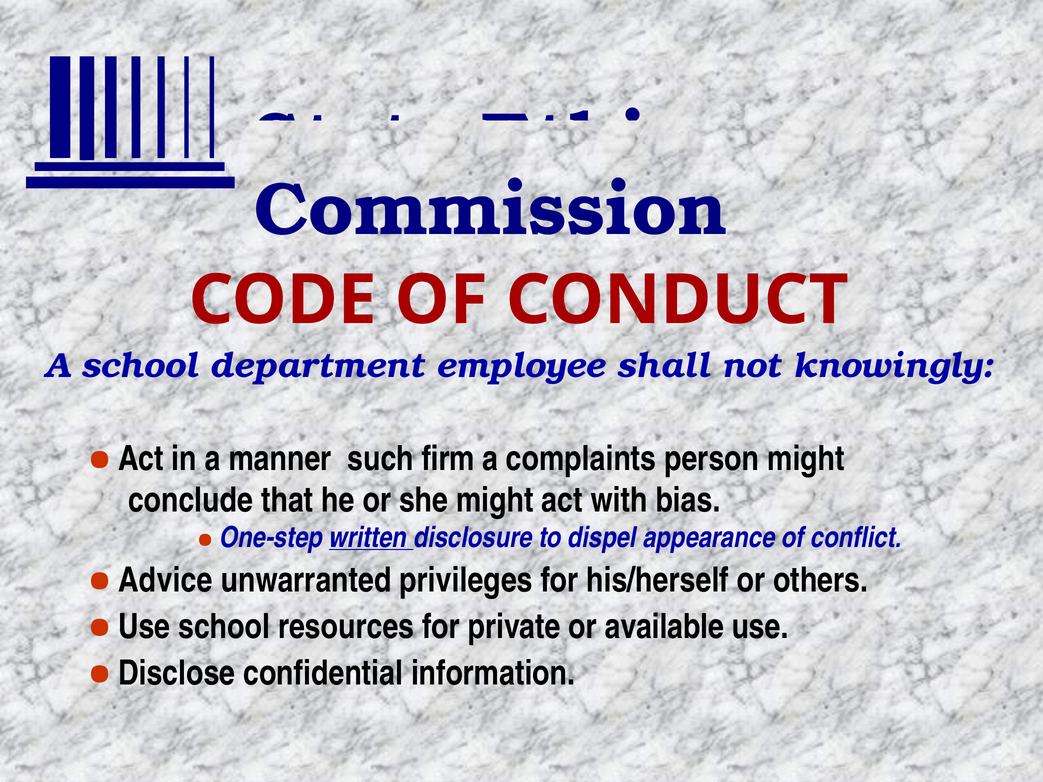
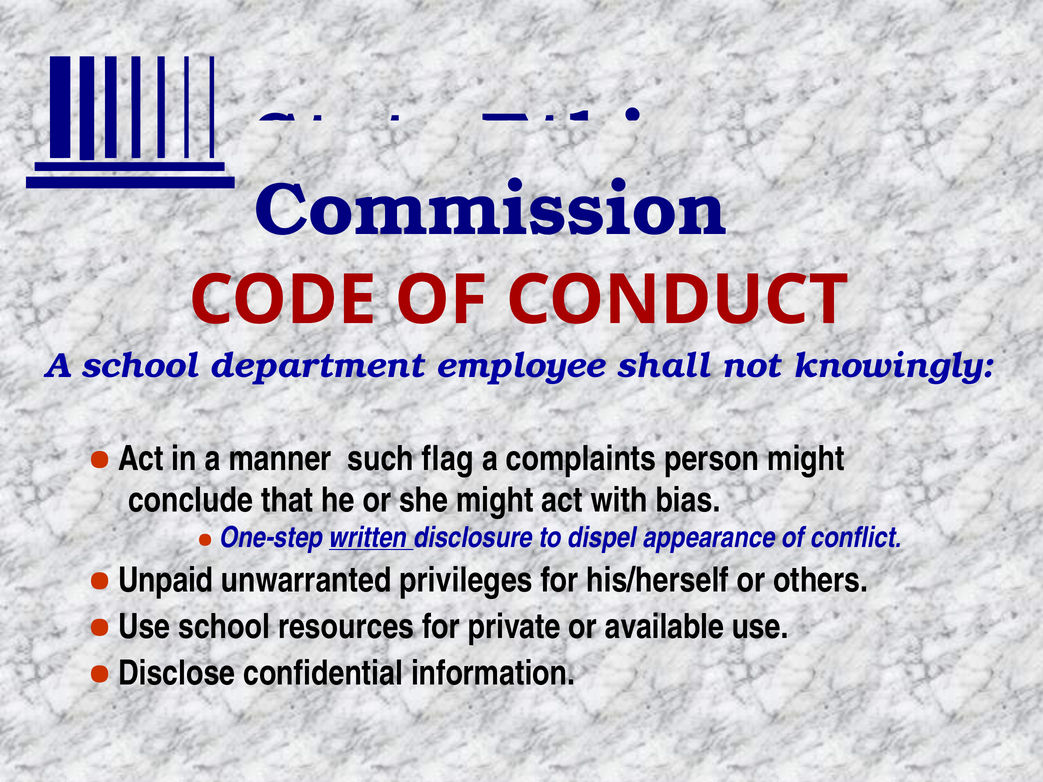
firm: firm -> flag (448, 459)
Advice: Advice -> Unpaid (166, 580)
